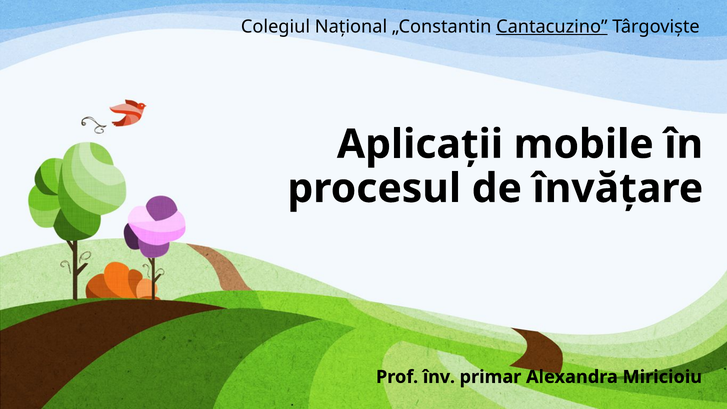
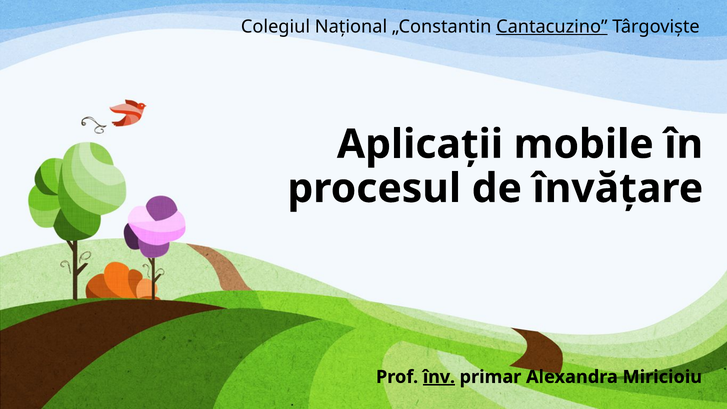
înv underline: none -> present (439, 377)
